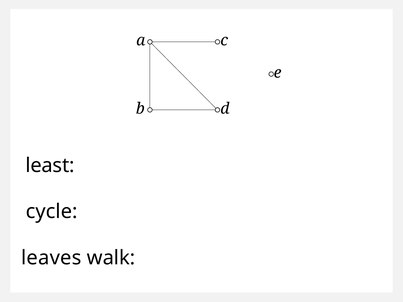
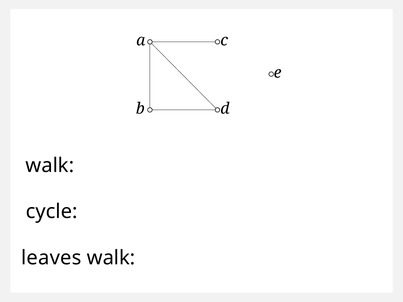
least: least -> walk (50, 166)
